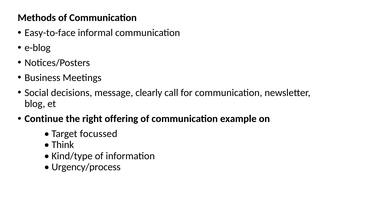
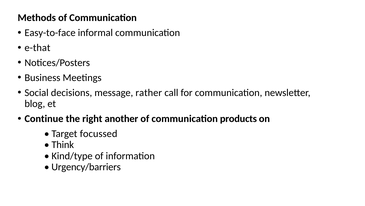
e-blog: e-blog -> e-that (37, 48)
clearly: clearly -> rather (149, 92)
offering: offering -> another (121, 118)
example: example -> products (238, 118)
Urgency/process: Urgency/process -> Urgency/barriers (86, 167)
